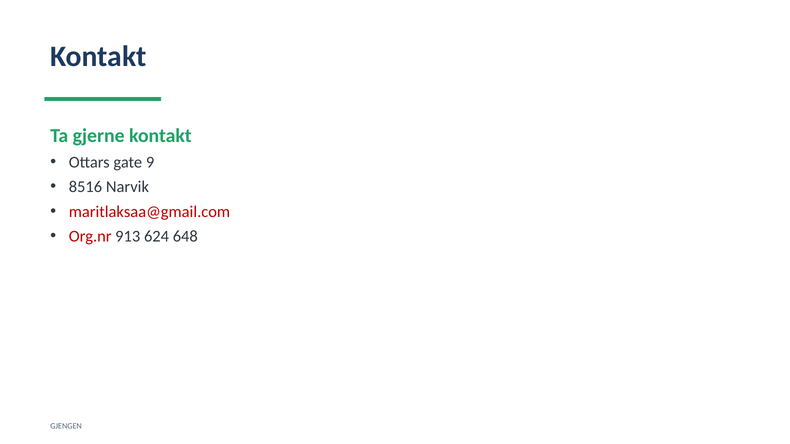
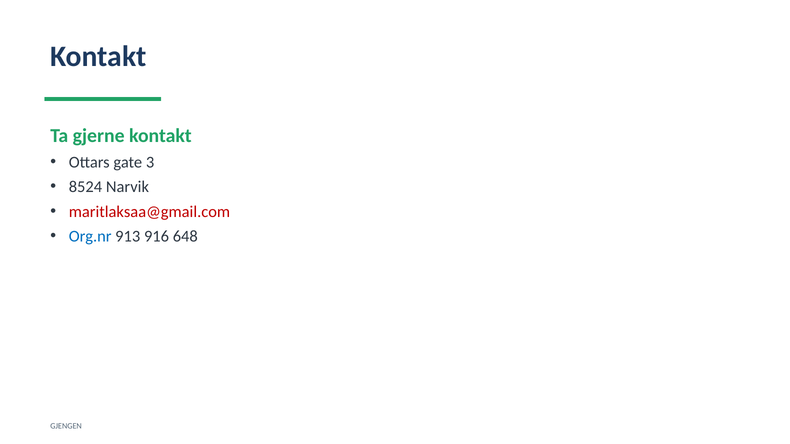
9: 9 -> 3 (150, 162)
8516: 8516 -> 8524 (85, 187)
Org.nr colour: red -> blue (90, 237)
624: 624 -> 916 (157, 237)
